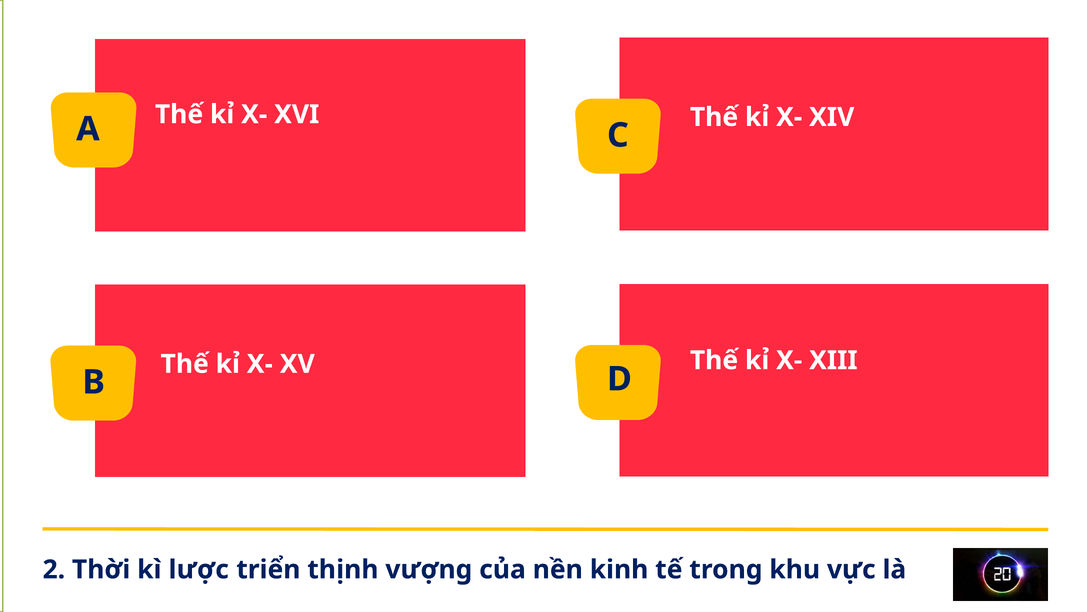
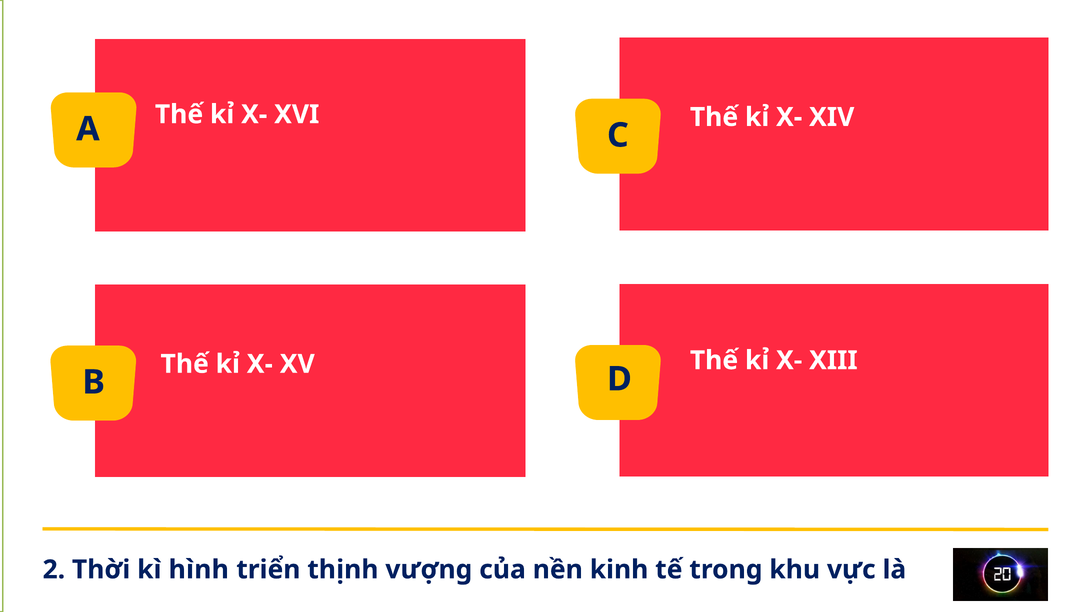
lược: lược -> hình (199, 569)
